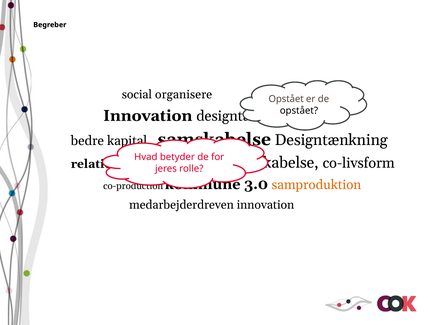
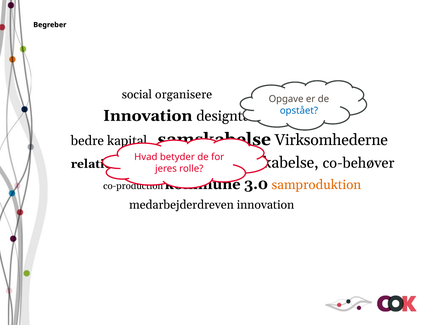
Opstået: Opstået -> Opgave (286, 99)
opstået colour: black -> blue (299, 110)
Designtænkning: Designtænkning -> Virksomhederne (331, 140)
co-livsform: co-livsform -> co-behøver (359, 163)
